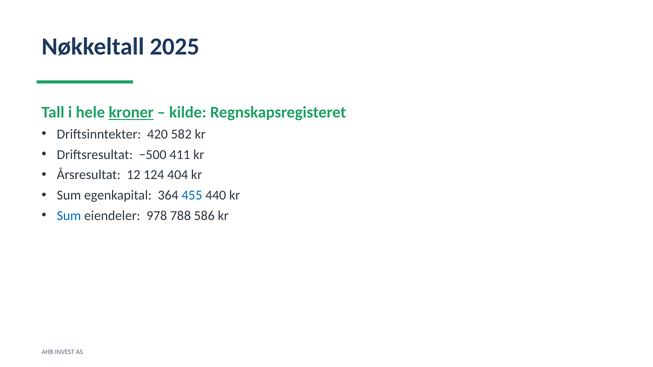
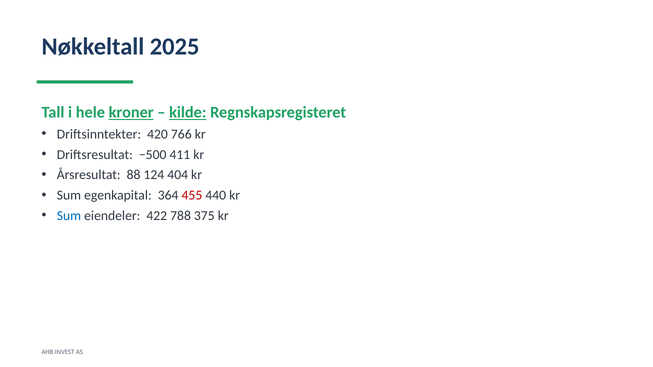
kilde underline: none -> present (188, 112)
582: 582 -> 766 (181, 134)
12: 12 -> 88 (134, 175)
455 colour: blue -> red (192, 196)
978: 978 -> 422 (157, 216)
586: 586 -> 375 (204, 216)
